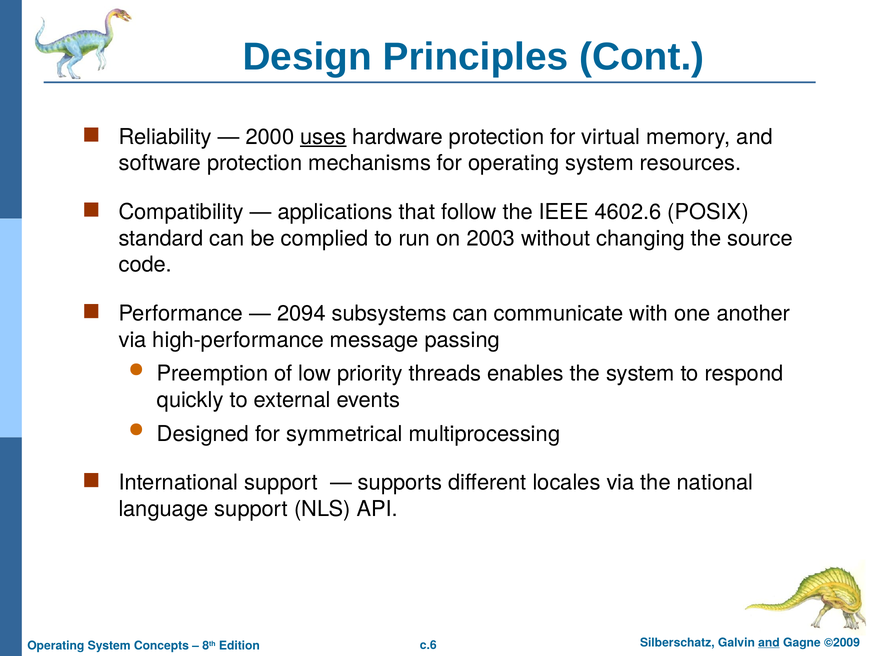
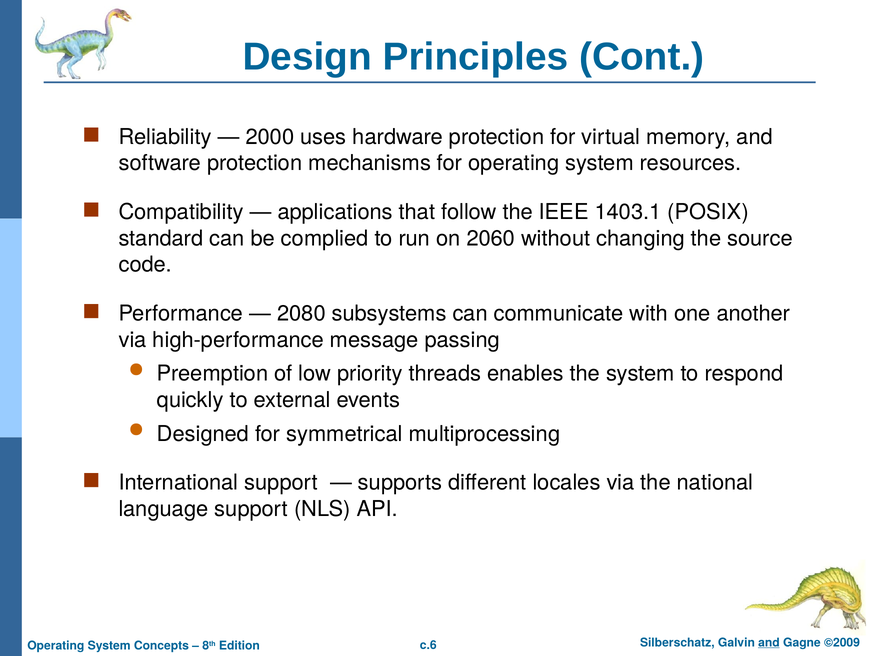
uses underline: present -> none (323, 137)
4602.6: 4602.6 -> 1403.1 (628, 212)
2003: 2003 -> 2060 (491, 238)
2094: 2094 -> 2080 (301, 313)
